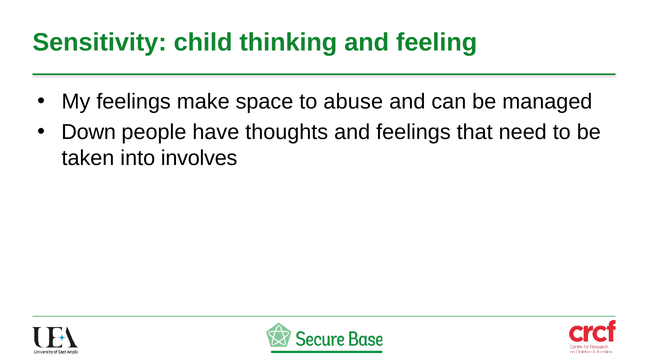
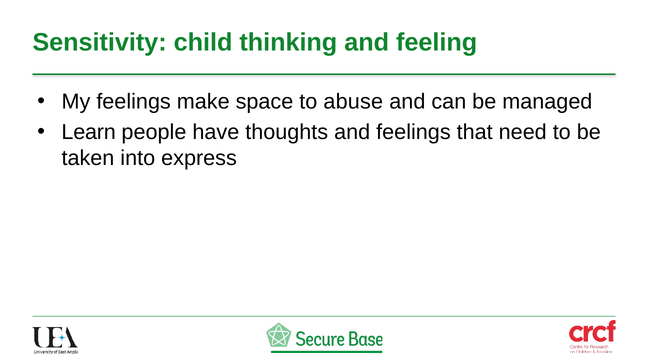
Down: Down -> Learn (89, 132)
involves: involves -> express (199, 158)
